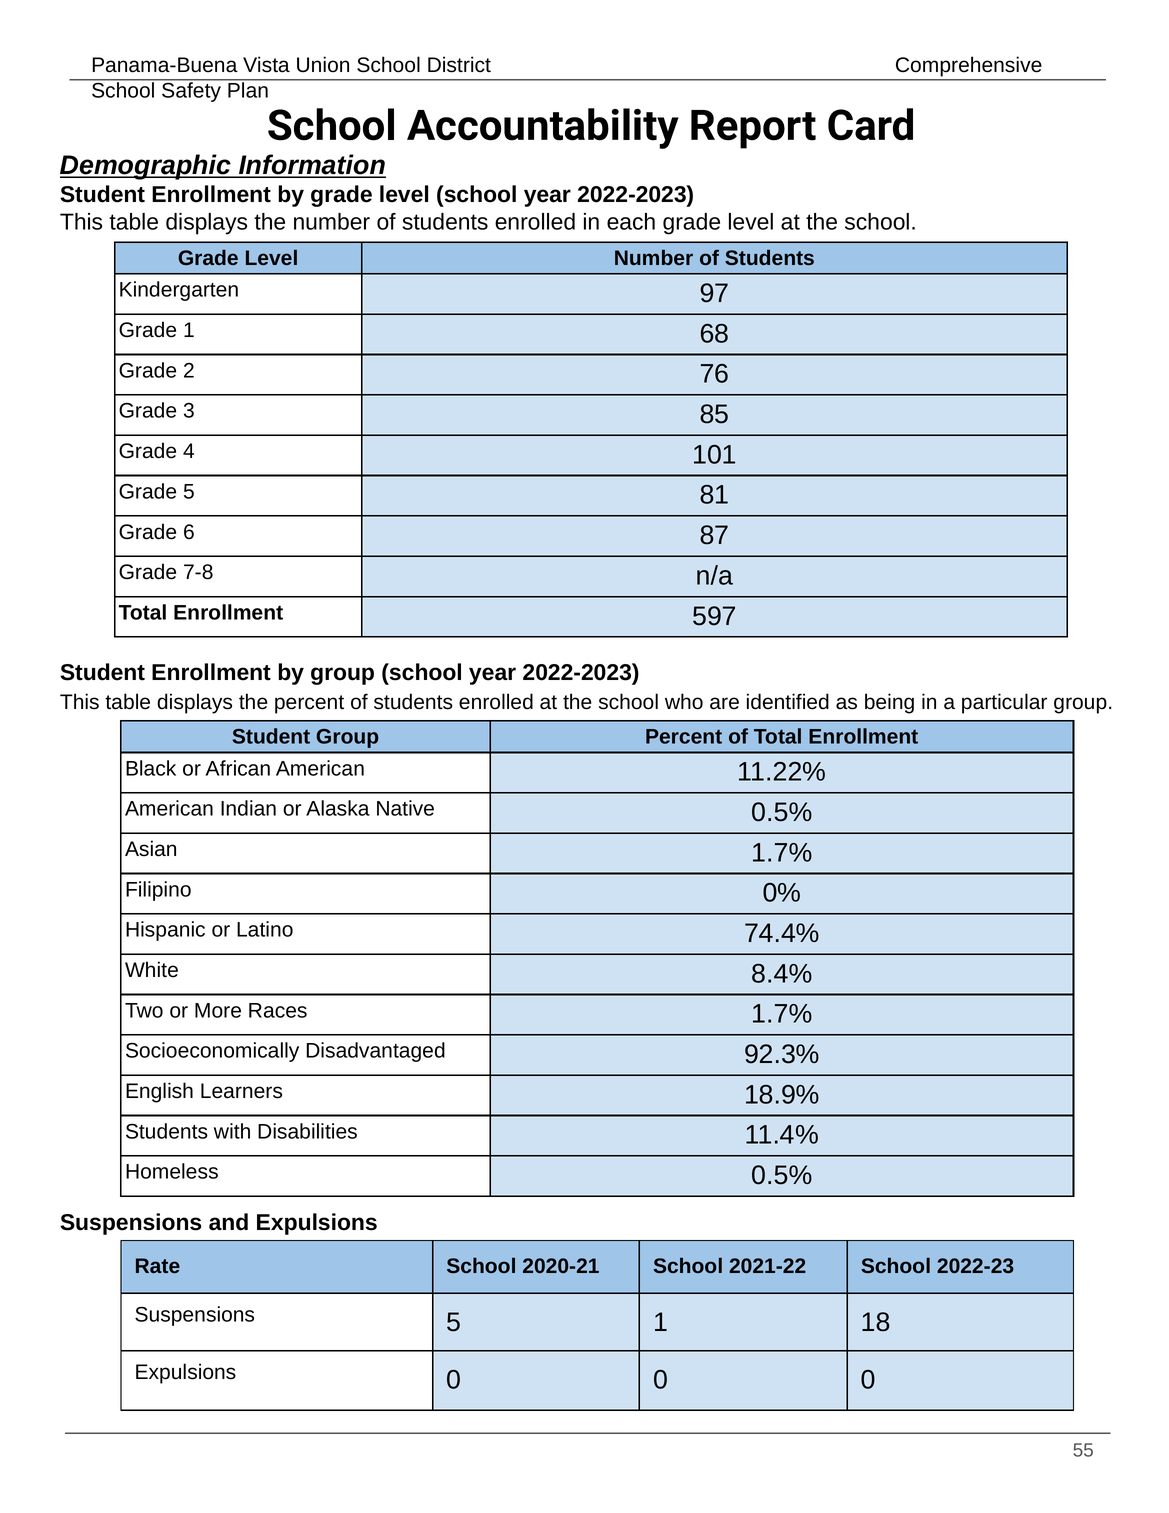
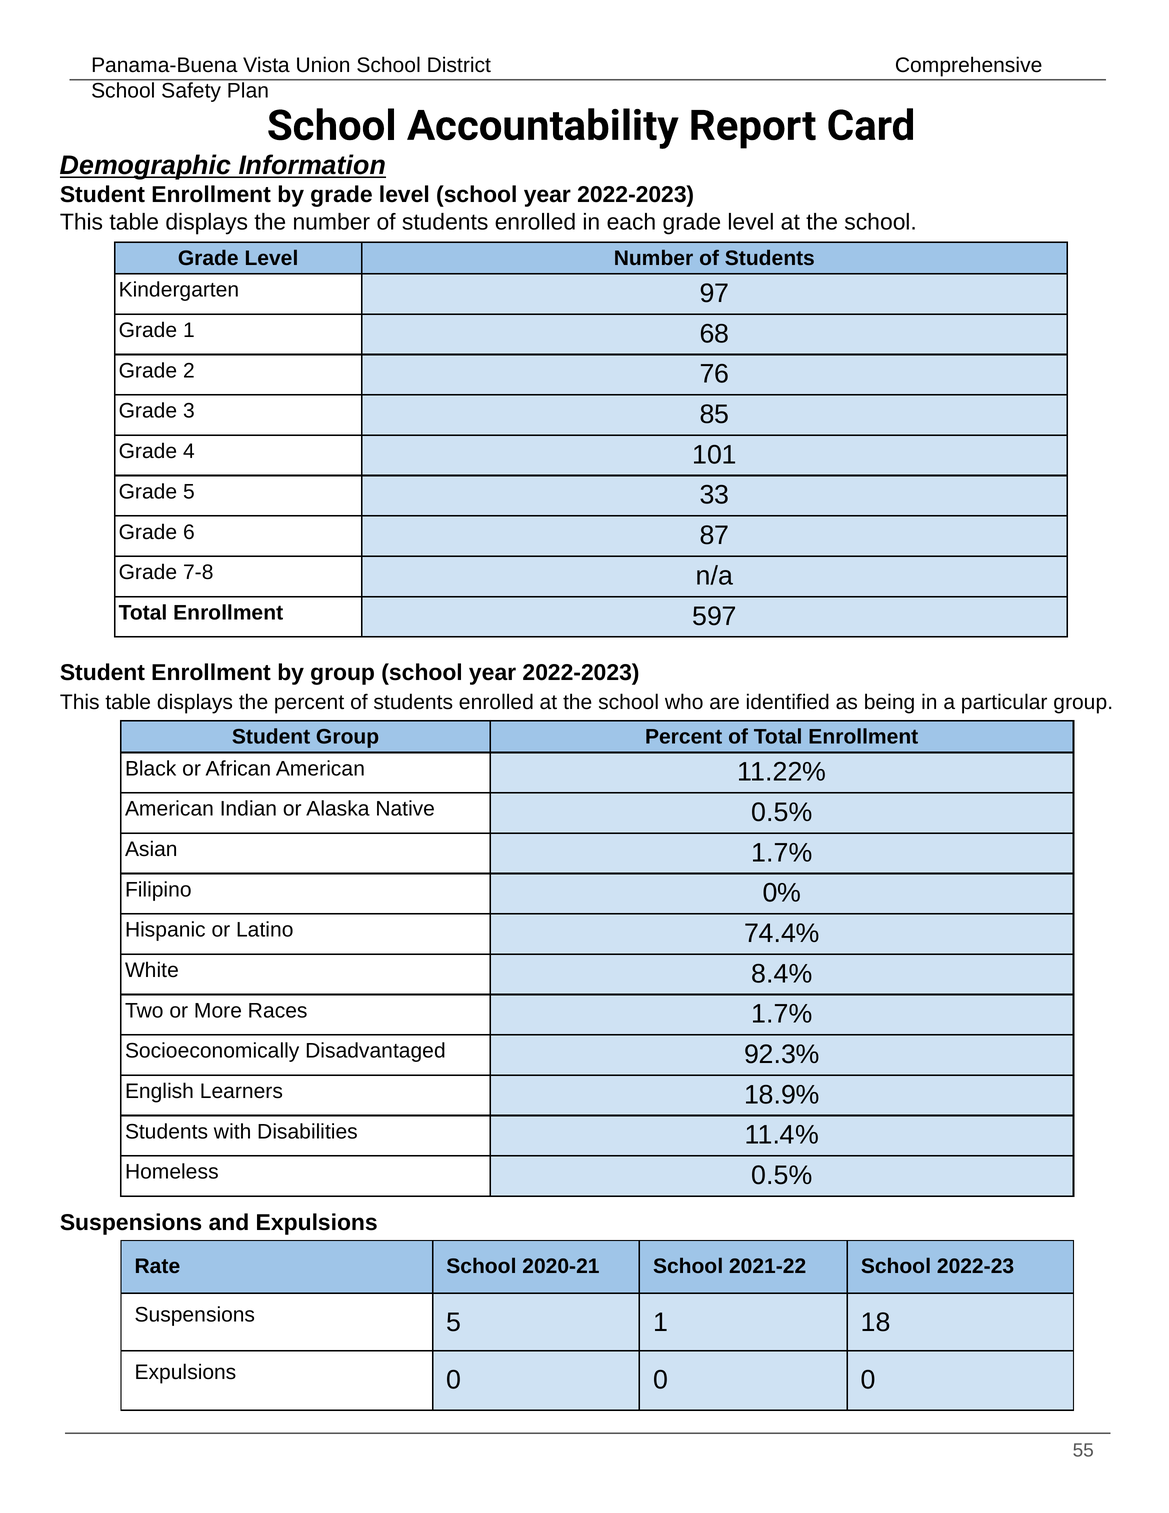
81: 81 -> 33 (714, 495)
